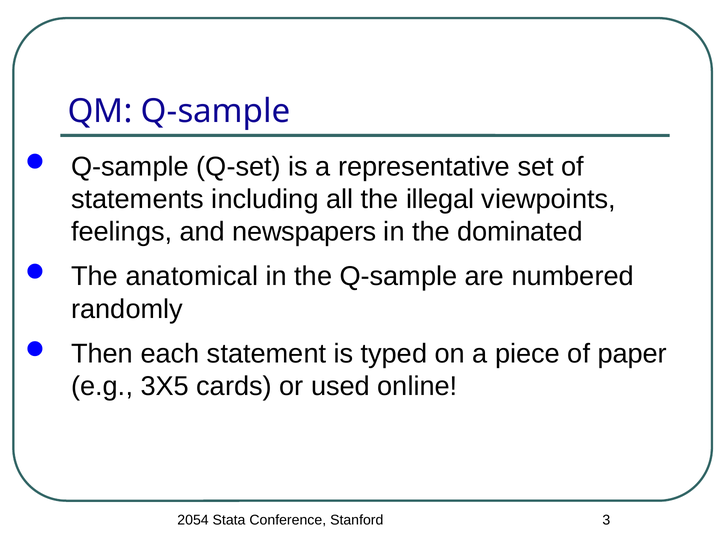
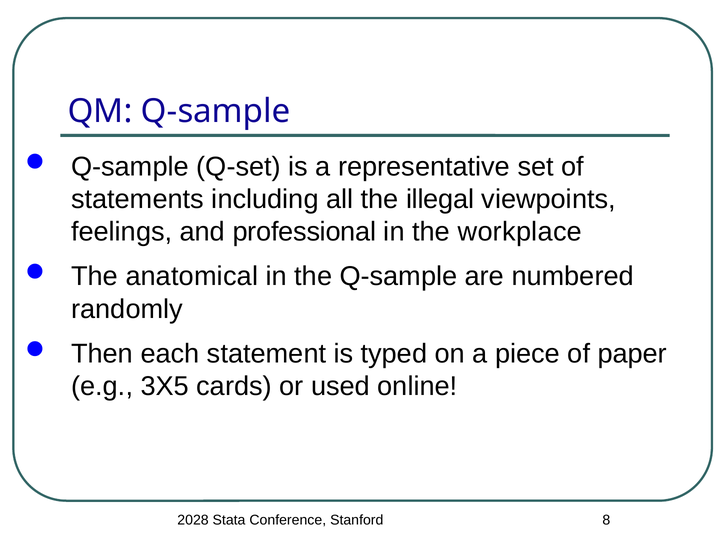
newspapers: newspapers -> professional (304, 232)
dominated: dominated -> workplace (520, 232)
2054: 2054 -> 2028 (193, 520)
3: 3 -> 8 (606, 520)
